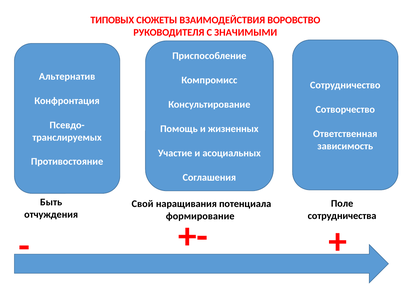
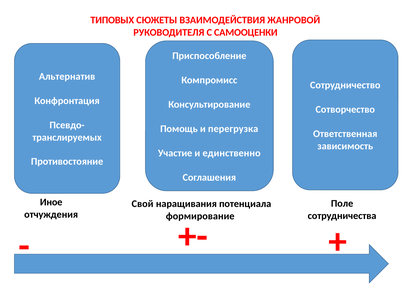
ВОРОВСТВО: ВОРОВСТВО -> ЖАНРОВОЙ (294, 20)
ЗНАЧИМЫМИ: ЗНАЧИМЫМИ -> САМООЦЕНКИ (246, 33)
жизненных: жизненных -> перегрузка (233, 129)
асоциальных: асоциальных -> единственно (232, 153)
Быть: Быть -> Иное (51, 203)
